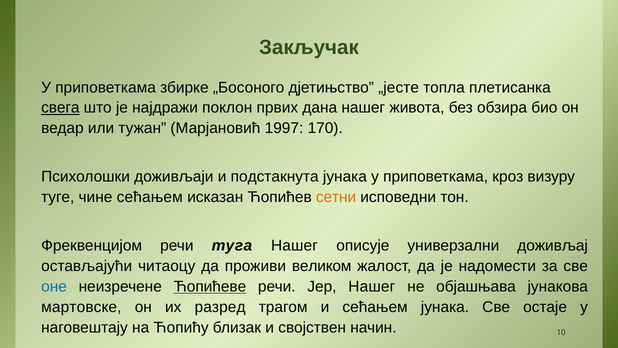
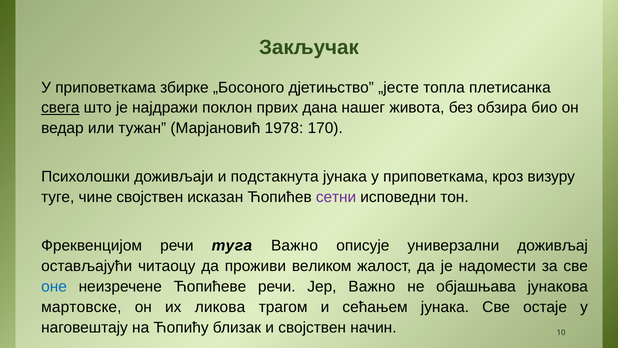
1997: 1997 -> 1978 (284, 128)
чине сећањем: сећањем -> својствен (150, 197)
сетни colour: orange -> purple (336, 197)
туга Нашег: Нашег -> Важно (294, 246)
Ћопићеве underline: present -> none (210, 286)
Јер Нашег: Нашег -> Важно (372, 286)
разред: разред -> ликова (220, 307)
